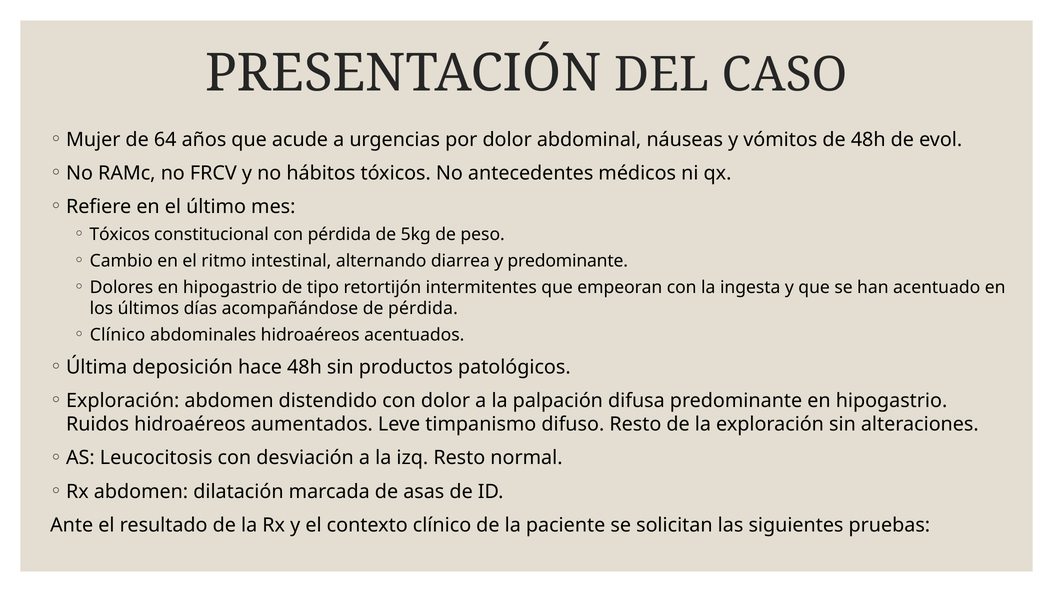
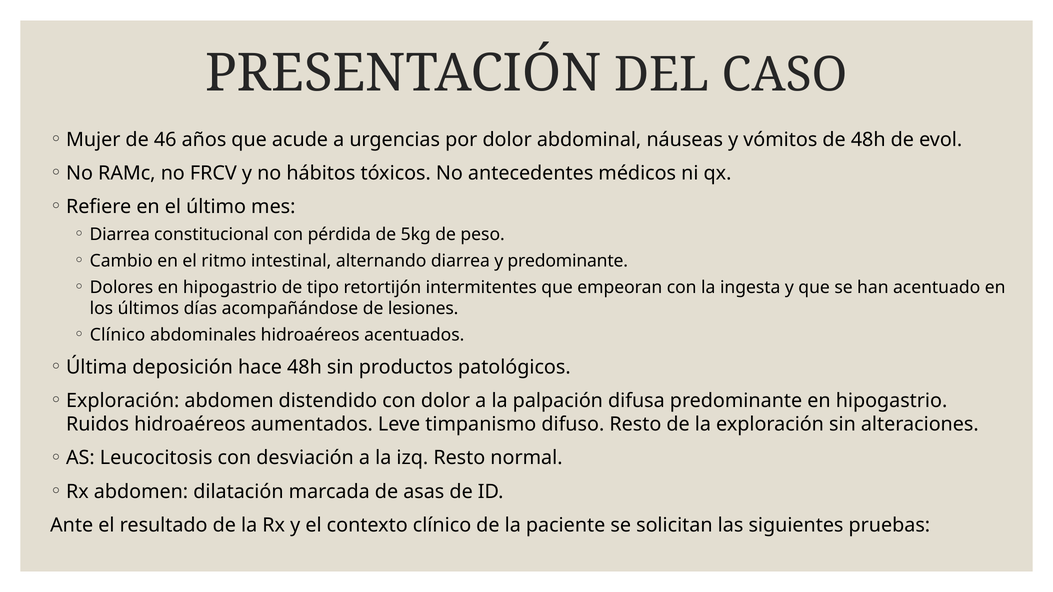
64: 64 -> 46 (165, 140)
Tóxicos: Tóxicos -> Diarrea (120, 234)
de pérdida: pérdida -> lesiones (423, 308)
